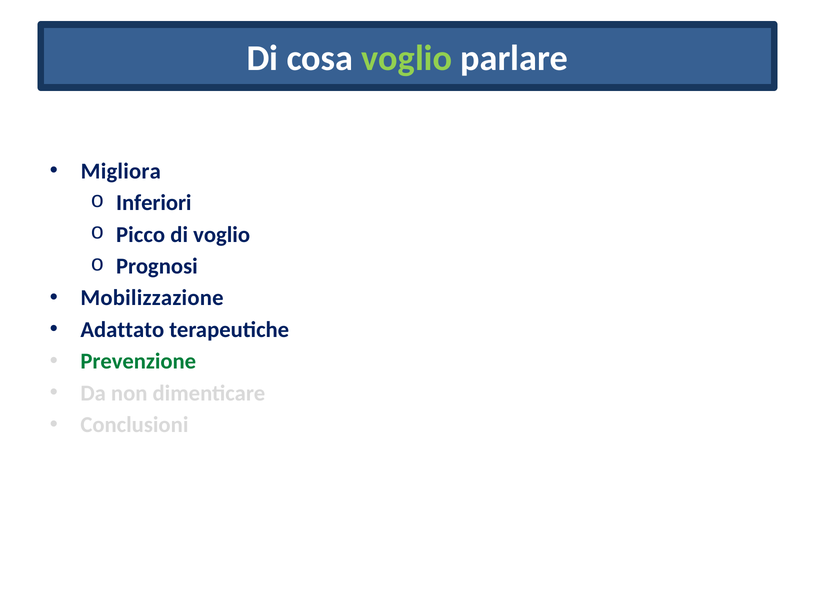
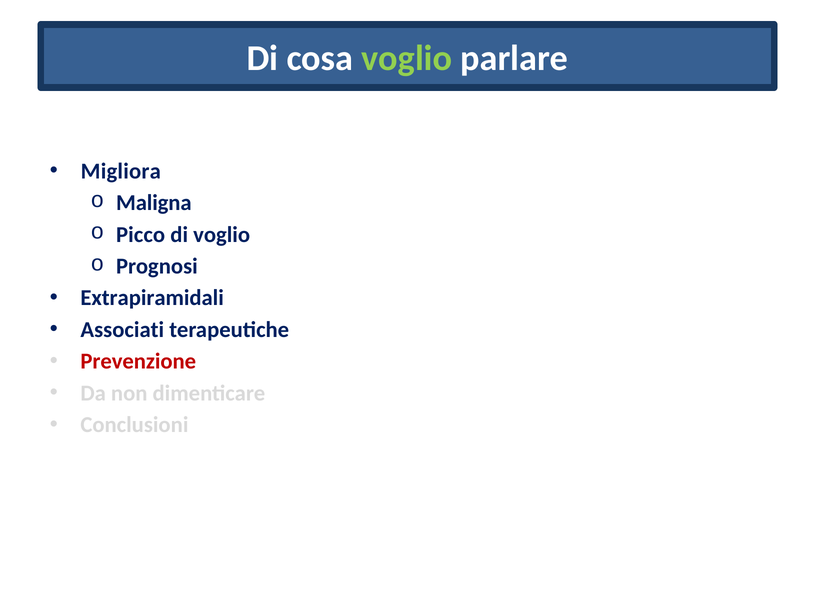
Inferiori: Inferiori -> Maligna (154, 203)
Mobilizzazione: Mobilizzazione -> Extrapiramidali (152, 298)
Adattato: Adattato -> Associati (122, 329)
Prevenzione colour: green -> red (138, 361)
